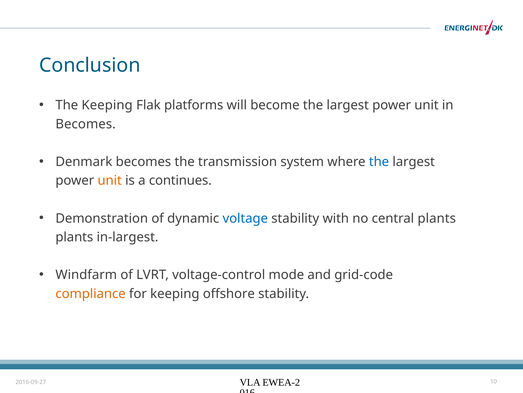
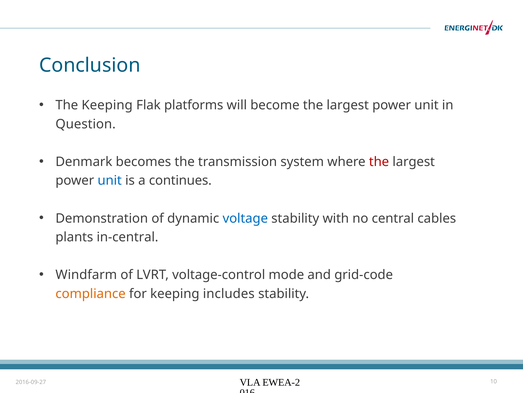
Becomes: Becomes -> Question (86, 124)
the colour: blue -> red (379, 162)
unit colour: orange -> blue (110, 180)
central plants: plants -> cables (437, 218)
in-largest: in-largest -> in-central (128, 237)
offshore: offshore -> includes (229, 293)
